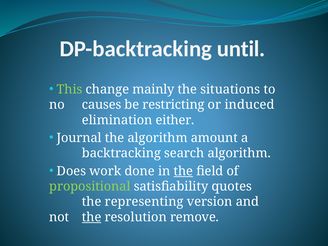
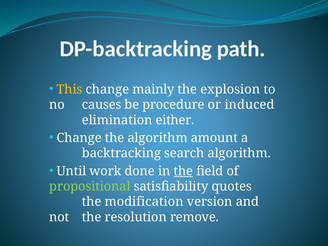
until: until -> path (241, 49)
This colour: light green -> yellow (70, 89)
situations: situations -> explosion (230, 89)
restricting: restricting -> procedure (173, 105)
Journal: Journal -> Change (79, 138)
Does: Does -> Until (71, 171)
representing: representing -> modification (144, 202)
the underline: present -> none (92, 217)
